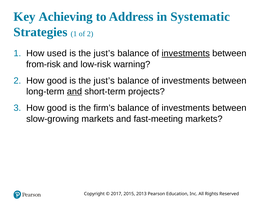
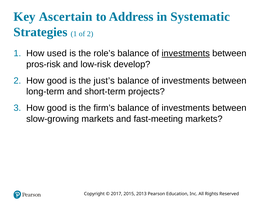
Achieving: Achieving -> Ascertain (66, 17)
just’s: just’s -> role’s (104, 53)
from-risk: from-risk -> pros-risk (43, 64)
warning: warning -> develop (132, 64)
and underline: present -> none (74, 92)
